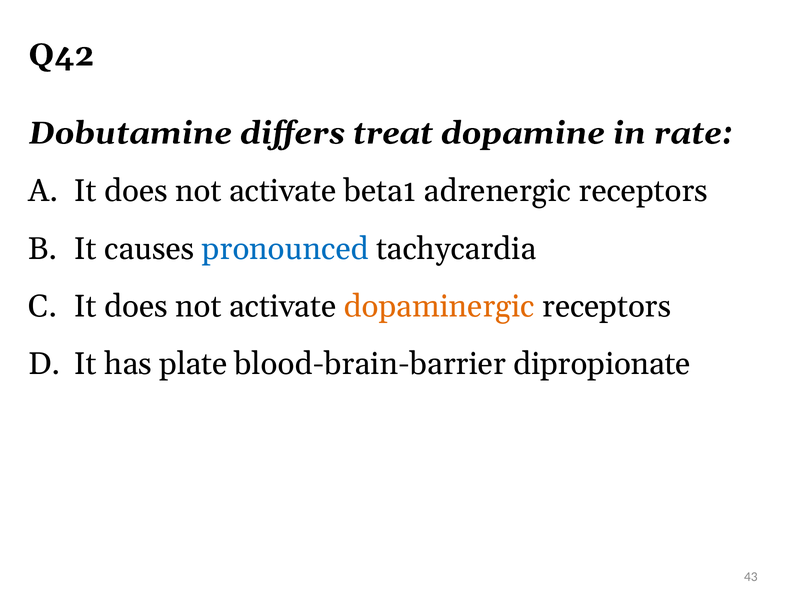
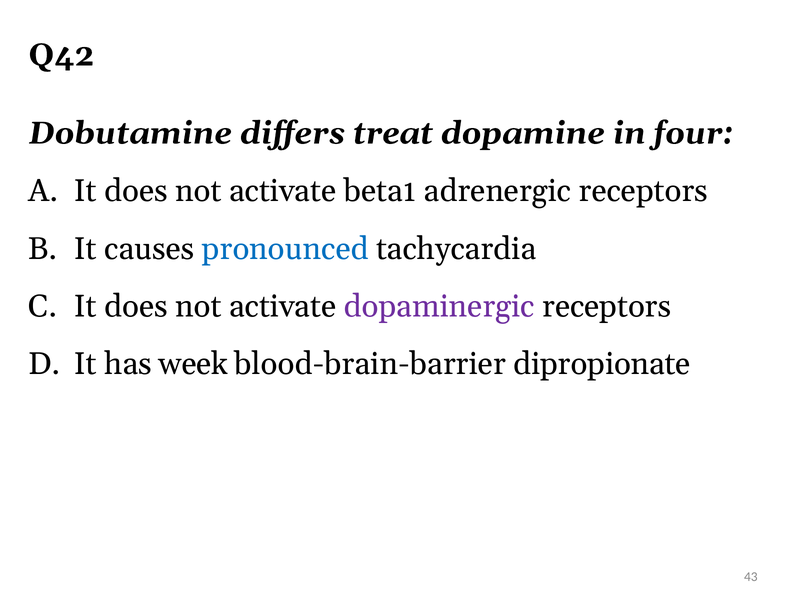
rate: rate -> four (694, 133)
dopaminergic colour: orange -> purple (439, 307)
plate: plate -> week (193, 364)
